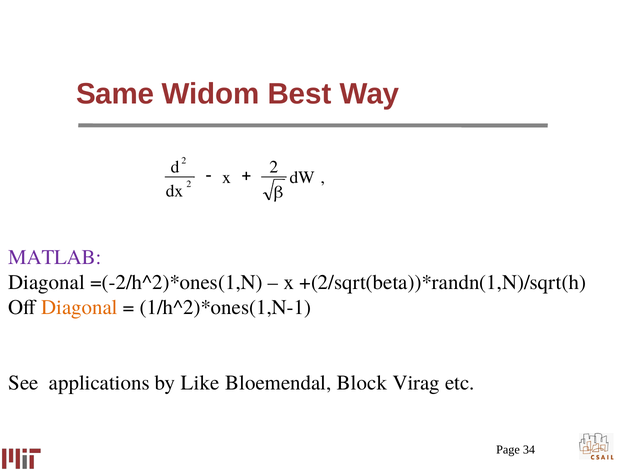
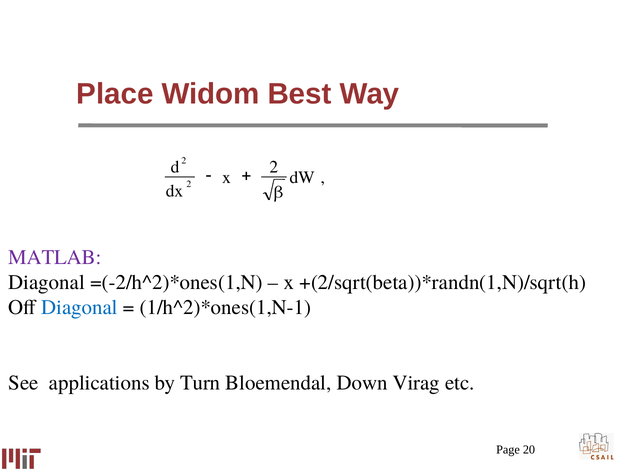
Same: Same -> Place (115, 94)
Diagonal colour: orange -> blue (79, 307)
Like: Like -> Turn (200, 382)
Block: Block -> Down (362, 382)
34: 34 -> 20 (529, 449)
